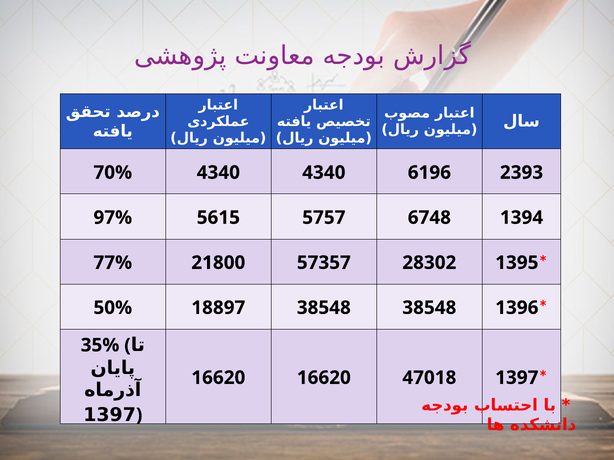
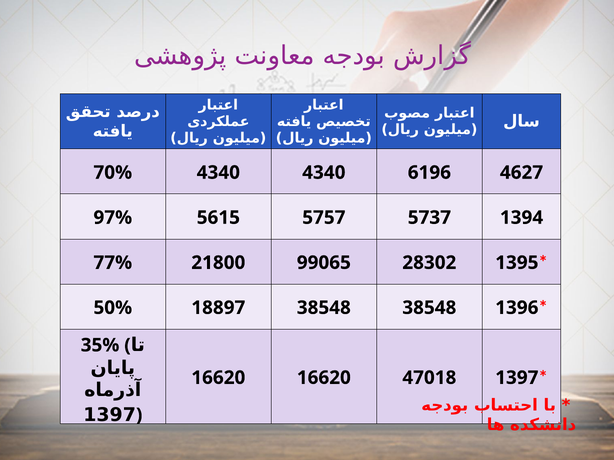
2393: 2393 -> 4627 (522, 173)
6748: 6748 -> 5737 (429, 218)
57357: 57357 -> 99065 (324, 263)
